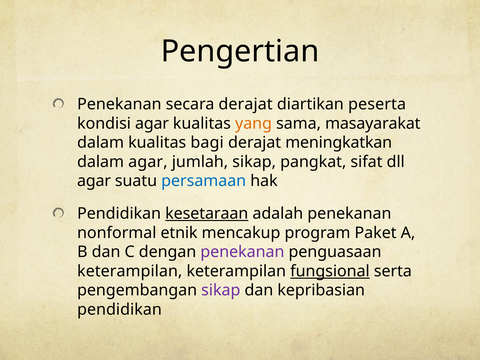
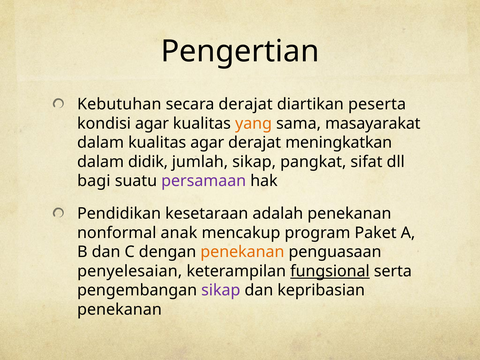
Penekanan: Penekanan -> Kebutuhan (119, 104)
kualitas bagi: bagi -> agar (207, 143)
dalam agar: agar -> didik (148, 162)
agar: agar -> bagi (94, 181)
persamaan colour: blue -> purple (204, 181)
kesetaraan underline: present -> none (207, 214)
etnik: etnik -> anak (179, 233)
penekanan colour: purple -> orange (242, 252)
keterampilan: keterampilan -> penyelesaian (130, 271)
pendidikan: pendidikan -> penekanan (119, 310)
